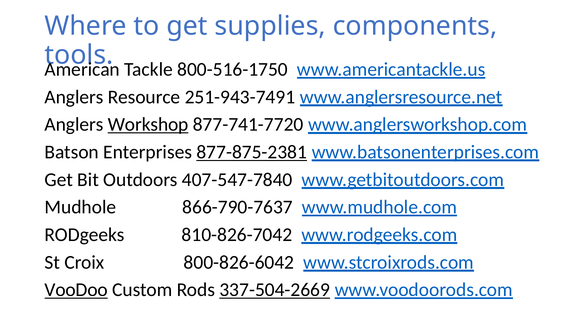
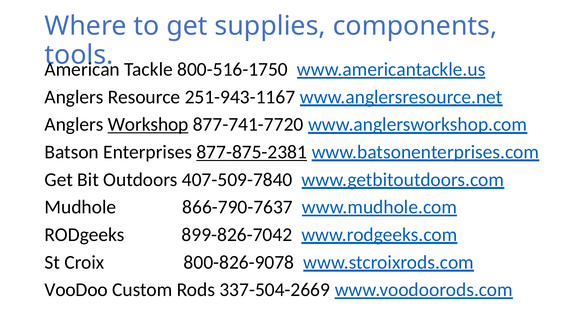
251-943-7491: 251-943-7491 -> 251-943-1167 (240, 97)
407-547-7840: 407-547-7840 -> 407-509-7840 (237, 179)
810-826-7042: 810-826-7042 -> 899-826-7042 (237, 234)
800-826-6042: 800-826-6042 -> 800-826-9078 (239, 262)
VooDoo underline: present -> none (76, 289)
337-504-2669 underline: present -> none (275, 289)
